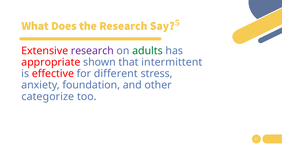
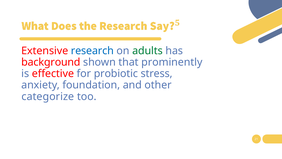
research colour: purple -> blue (92, 51)
appropriate: appropriate -> background (51, 62)
intermittent: intermittent -> prominently (172, 62)
different: different -> probiotic (116, 73)
